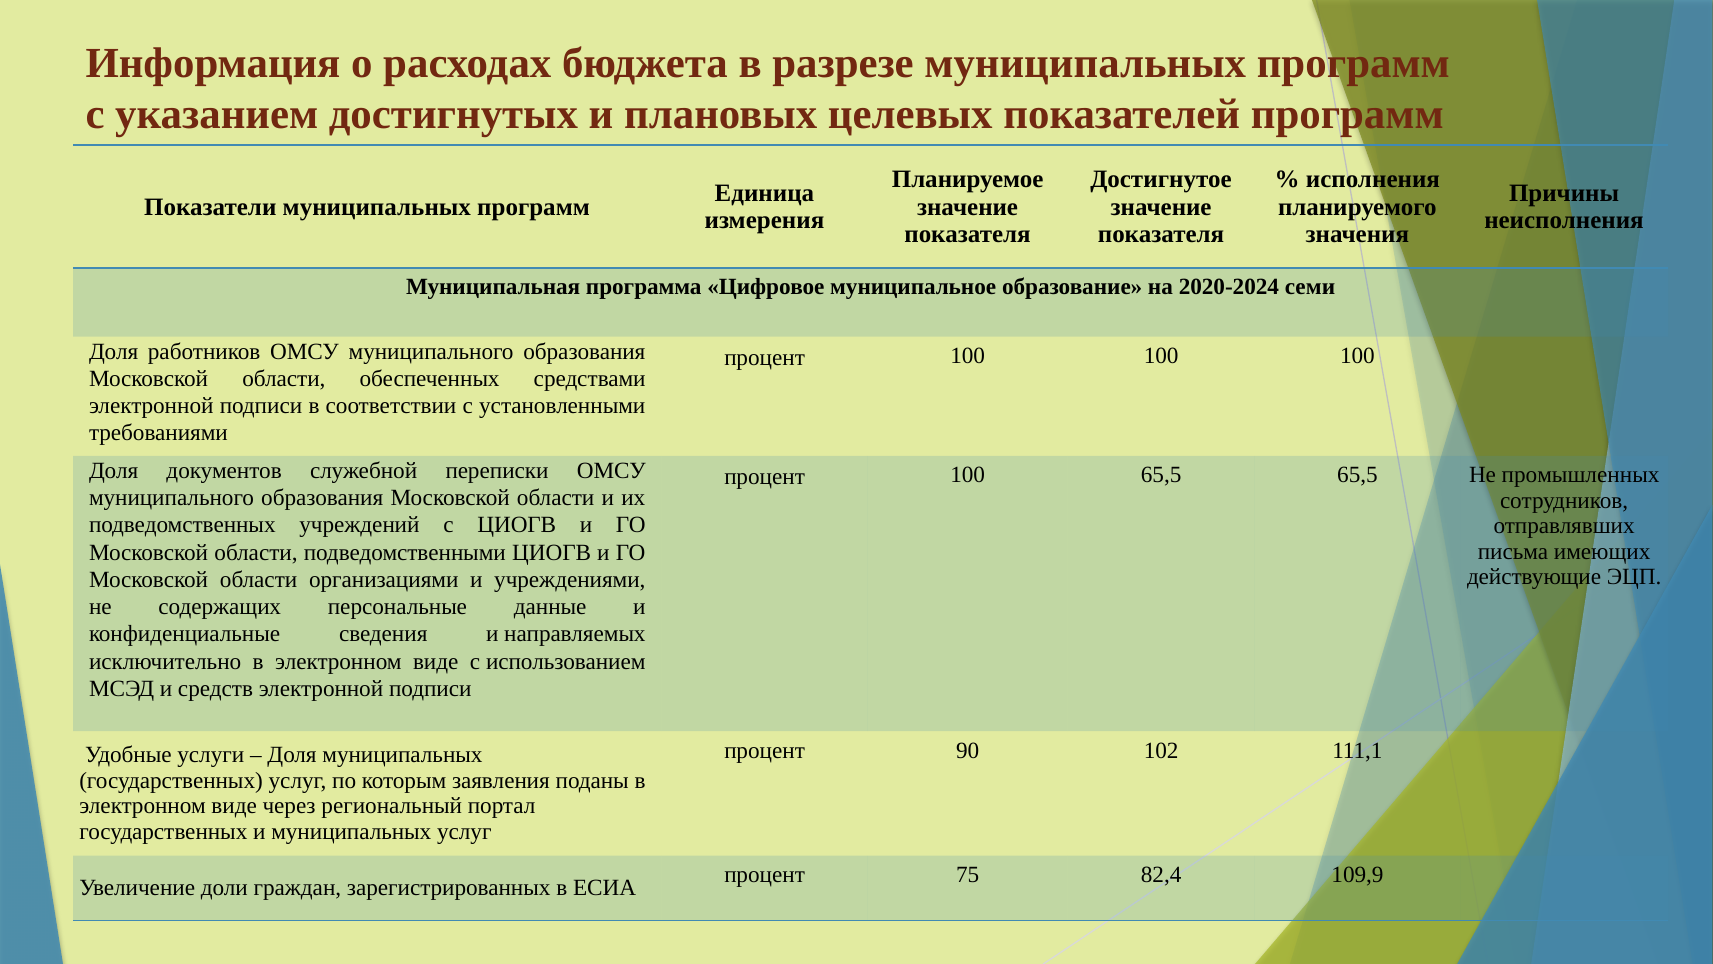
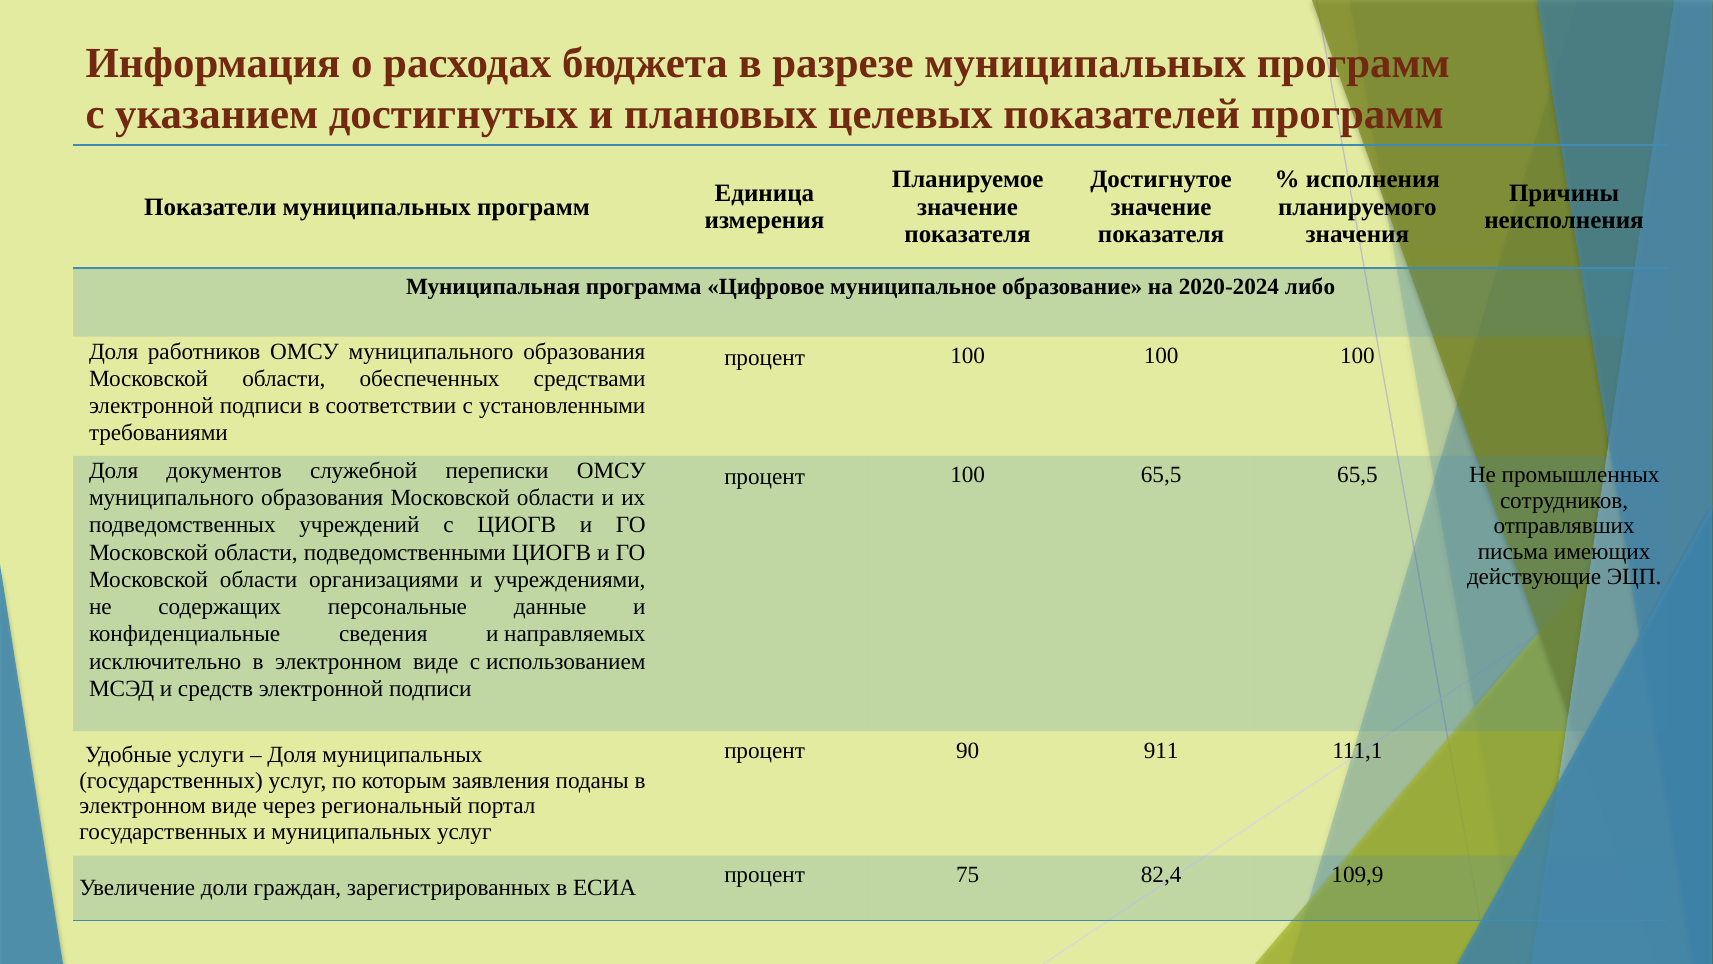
семи: семи -> либо (1310, 287)
102: 102 -> 911 (1161, 750)
